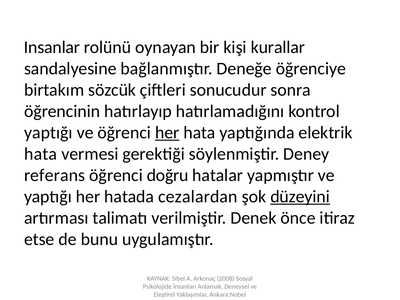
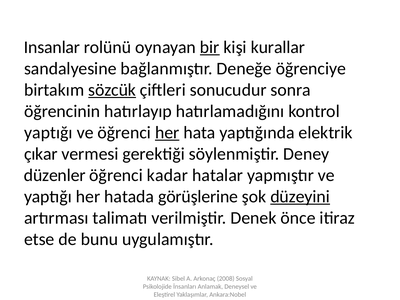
bir underline: none -> present (210, 47)
sözcük underline: none -> present (112, 90)
hata: hata -> çıkar (41, 154)
referans: referans -> düzenler (55, 175)
doğru: doğru -> kadar (167, 175)
cezalardan: cezalardan -> görüşlerine (198, 197)
